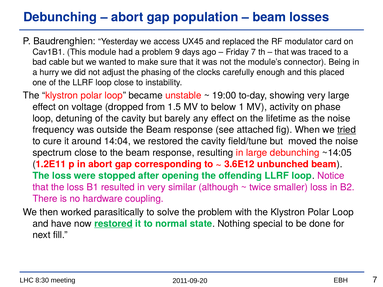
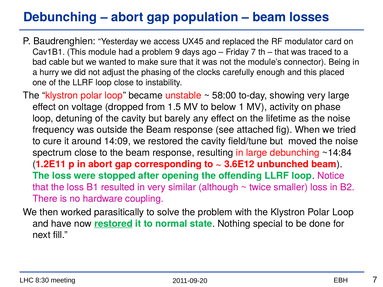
19:00: 19:00 -> 58:00 (224, 95)
tried underline: present -> none (347, 130)
14:04: 14:04 -> 14:09 (117, 141)
~14:05: ~14:05 -> ~14:84 (337, 153)
